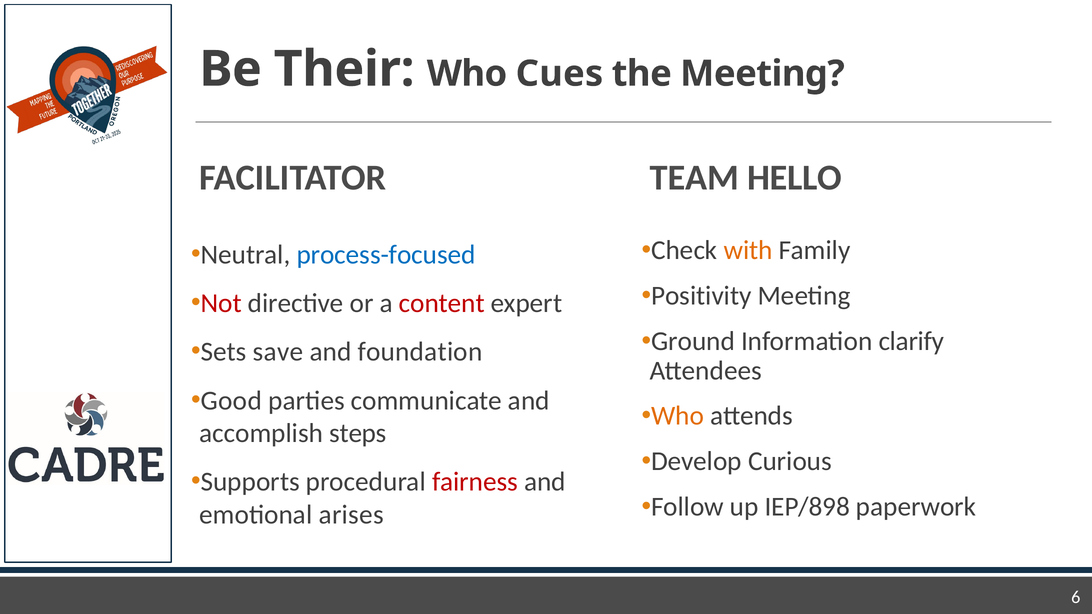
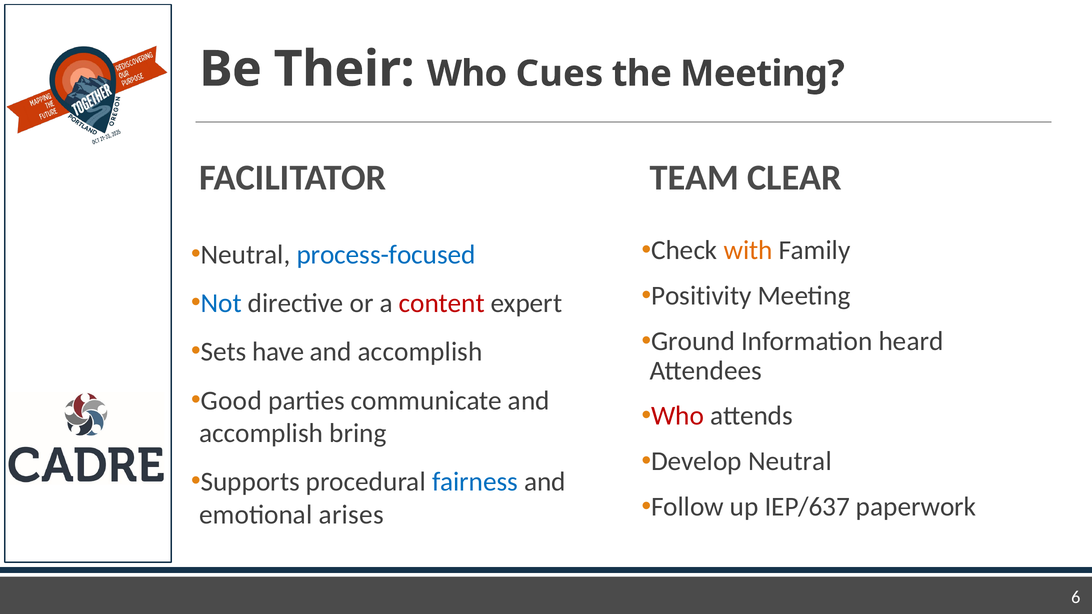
HELLO: HELLO -> CLEAR (794, 178)
Not colour: red -> blue (221, 303)
clarify: clarify -> heard (911, 341)
save: save -> have (278, 352)
foundation: foundation -> accomplish (420, 352)
Who colour: orange -> red (678, 416)
steps: steps -> bring (358, 433)
Develop Curious: Curious -> Neutral (790, 462)
fairness colour: red -> blue (475, 482)
IEP/898: IEP/898 -> IEP/637 (807, 507)
